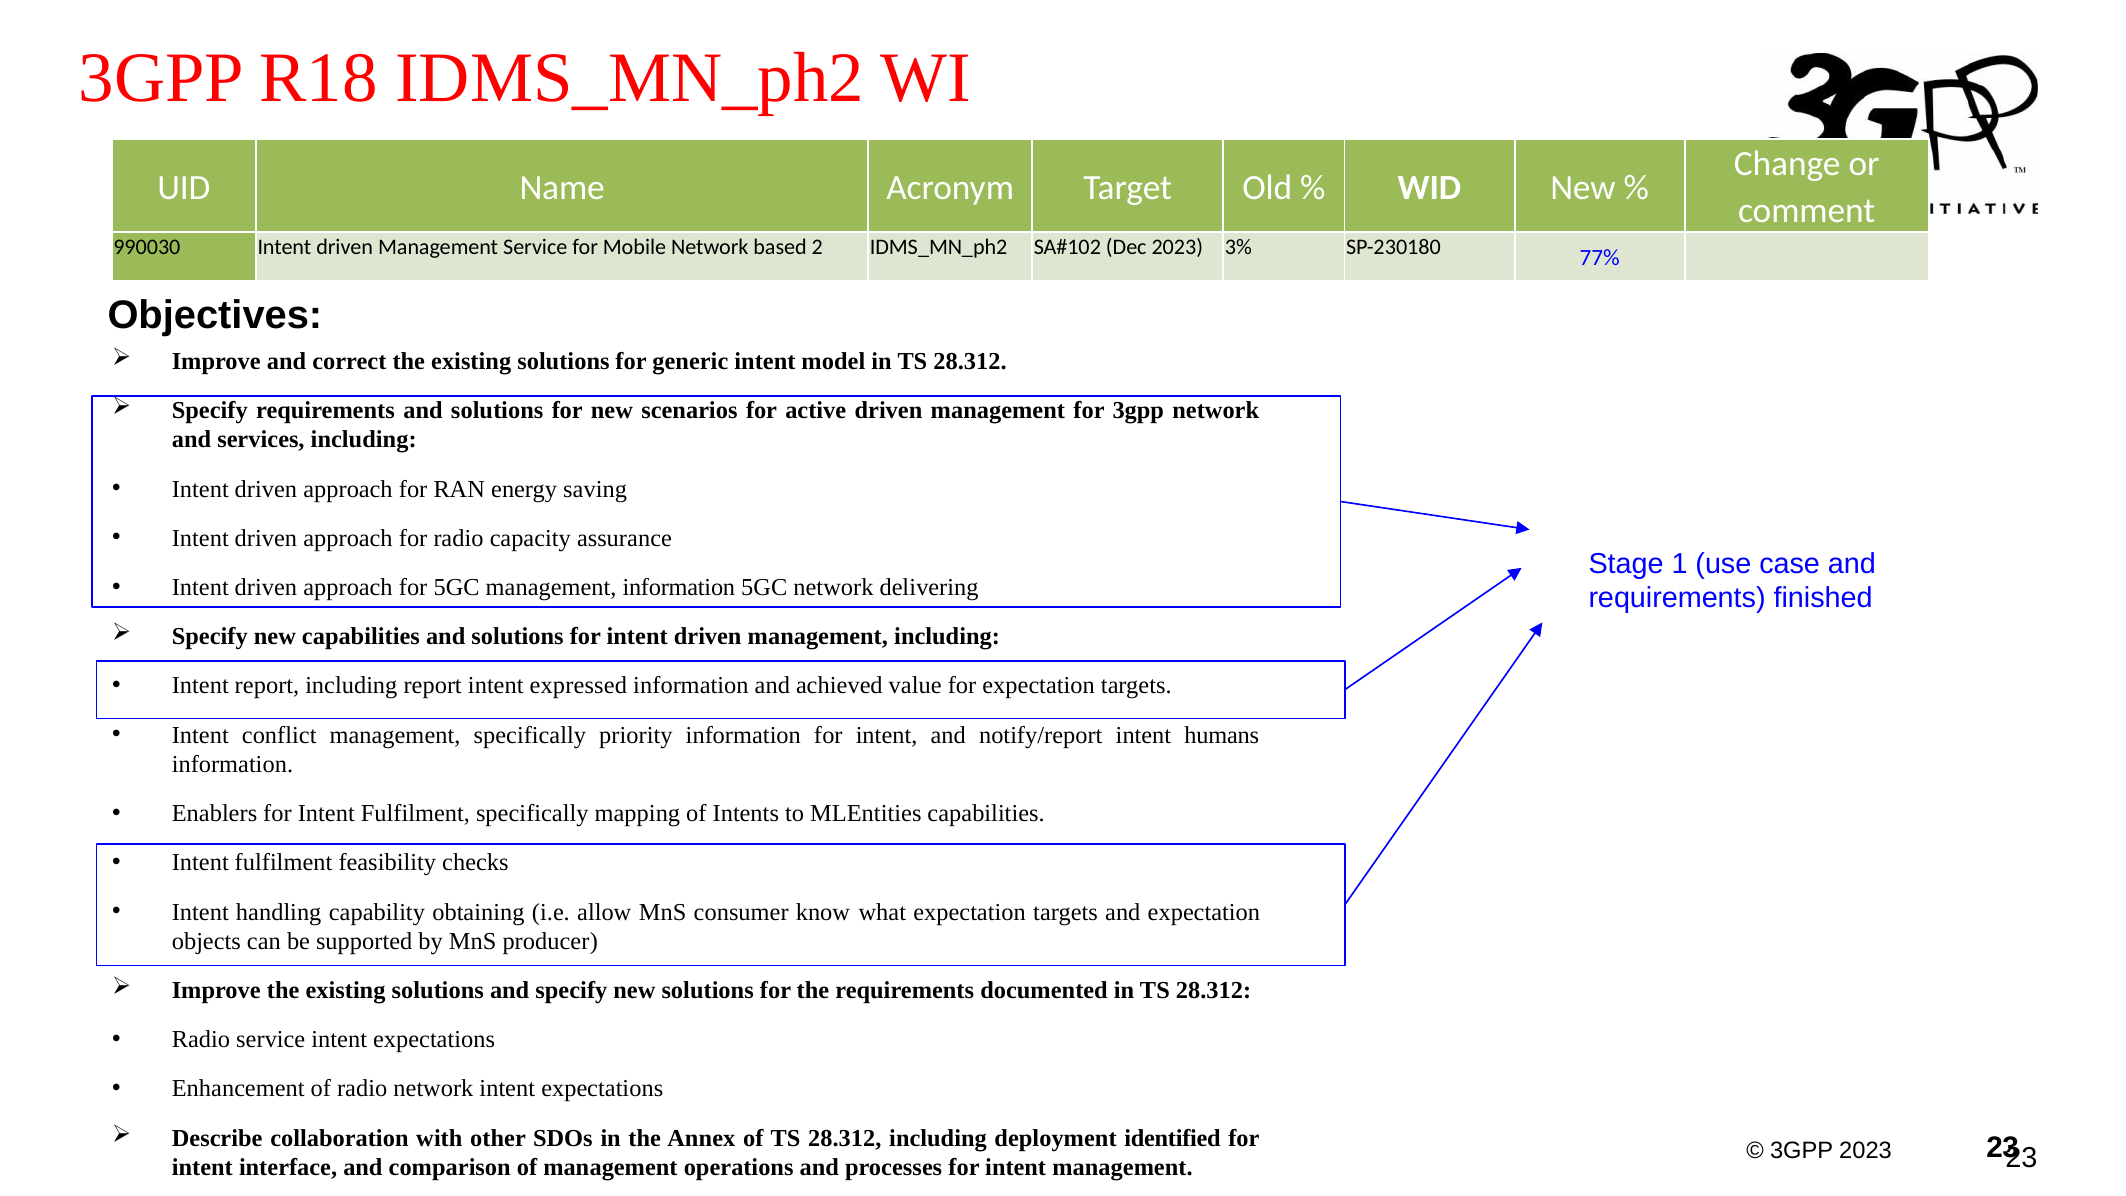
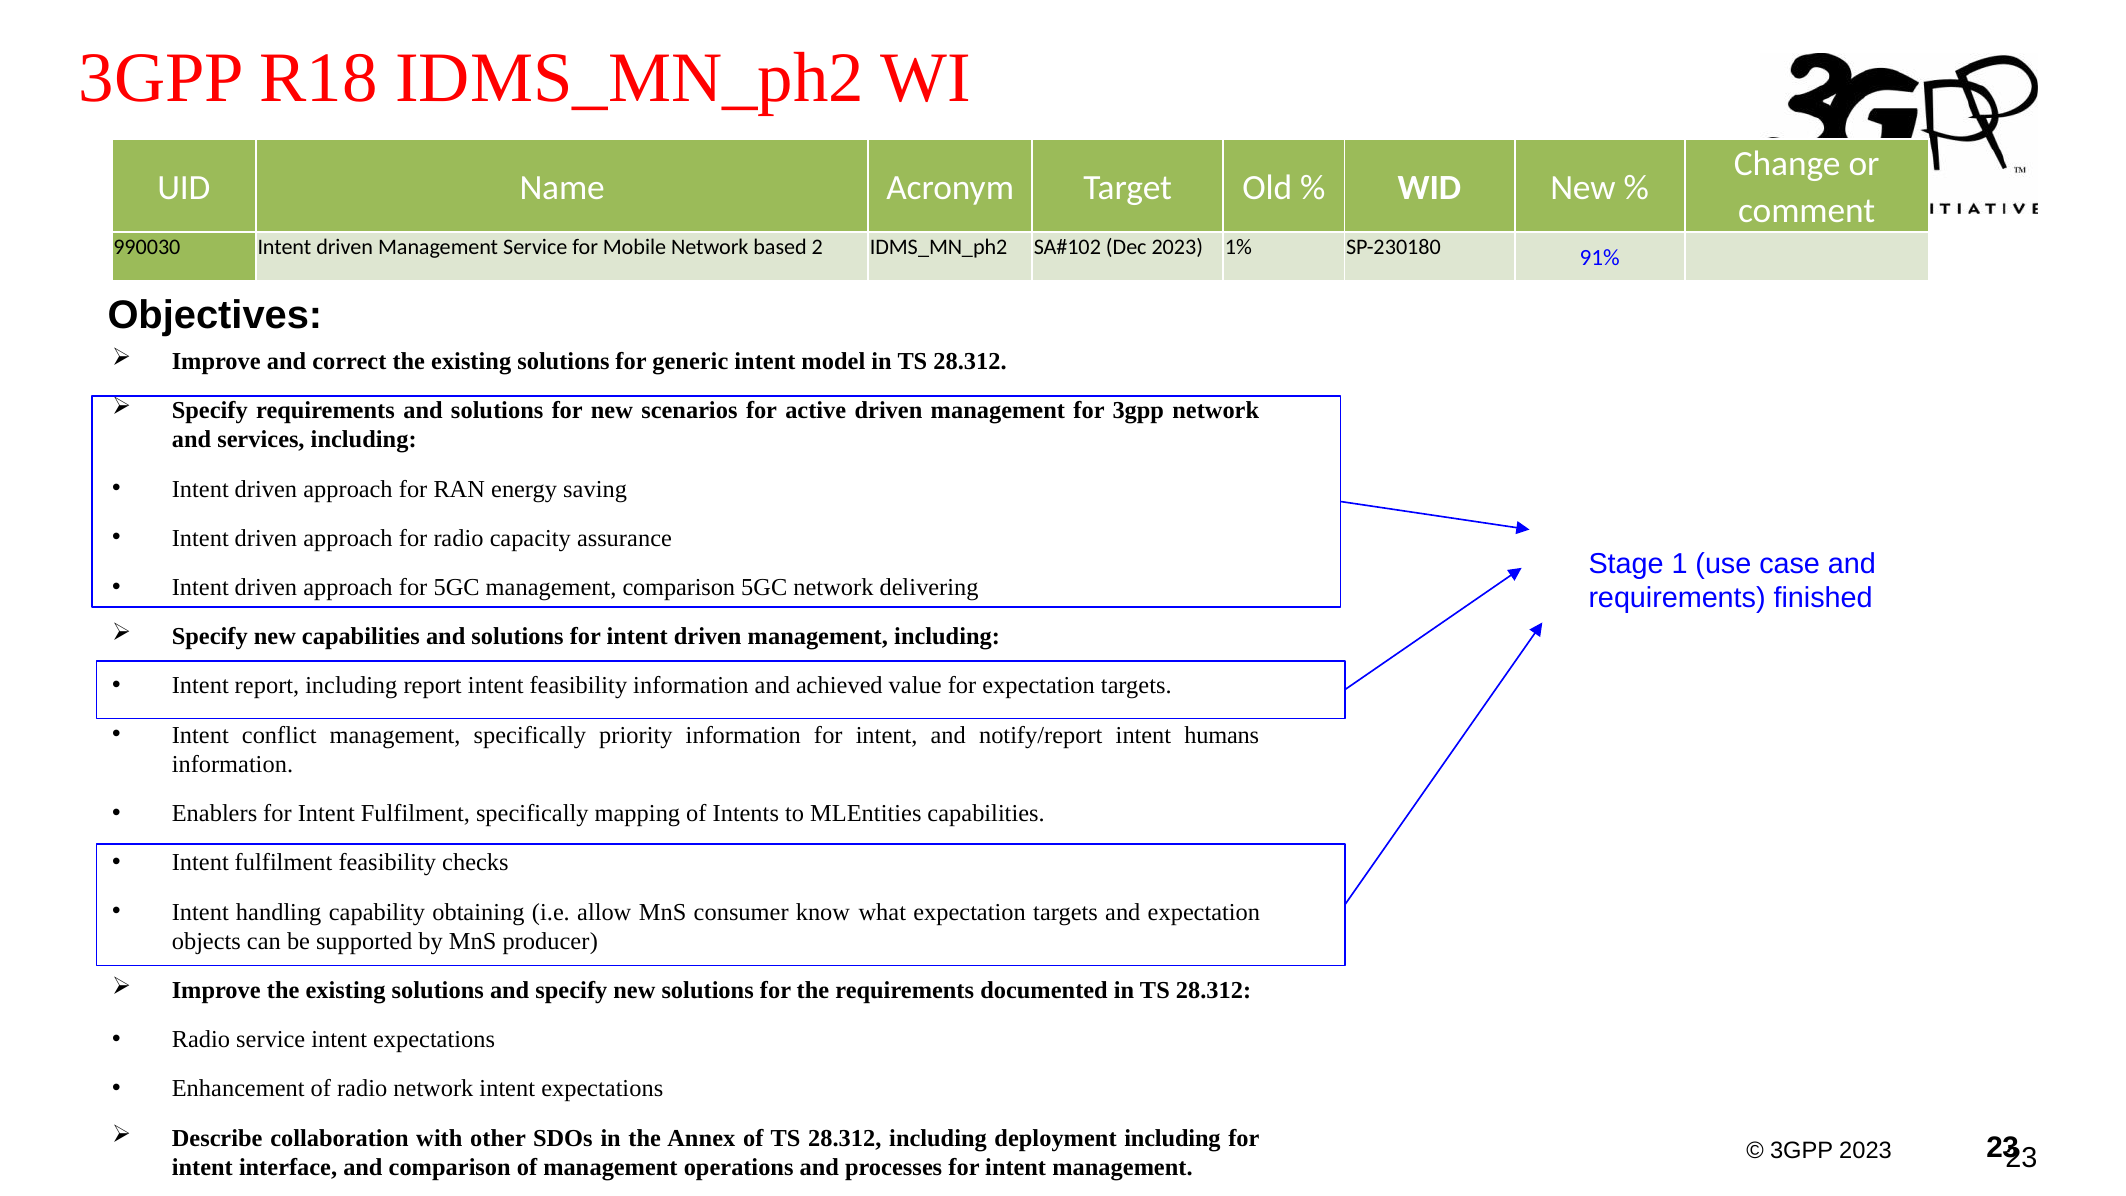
3%: 3% -> 1% (1238, 247)
77%: 77% -> 91% (1600, 257)
management information: information -> comparison (679, 587)
intent expressed: expressed -> feasibility (578, 686)
deployment identified: identified -> including (1172, 1138)
